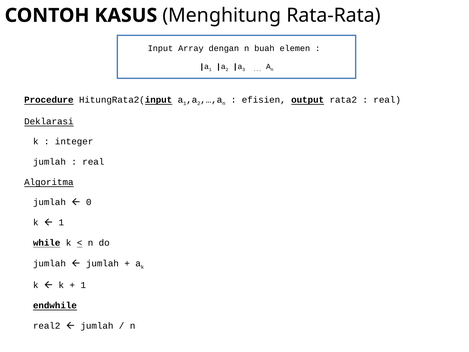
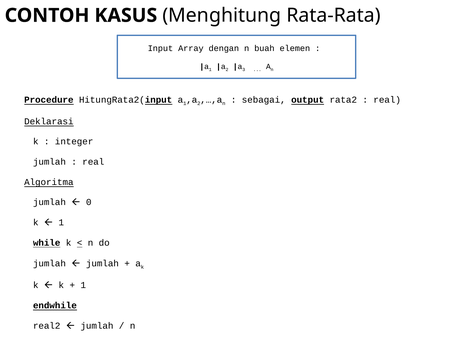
efisien: efisien -> sebagai (264, 100)
